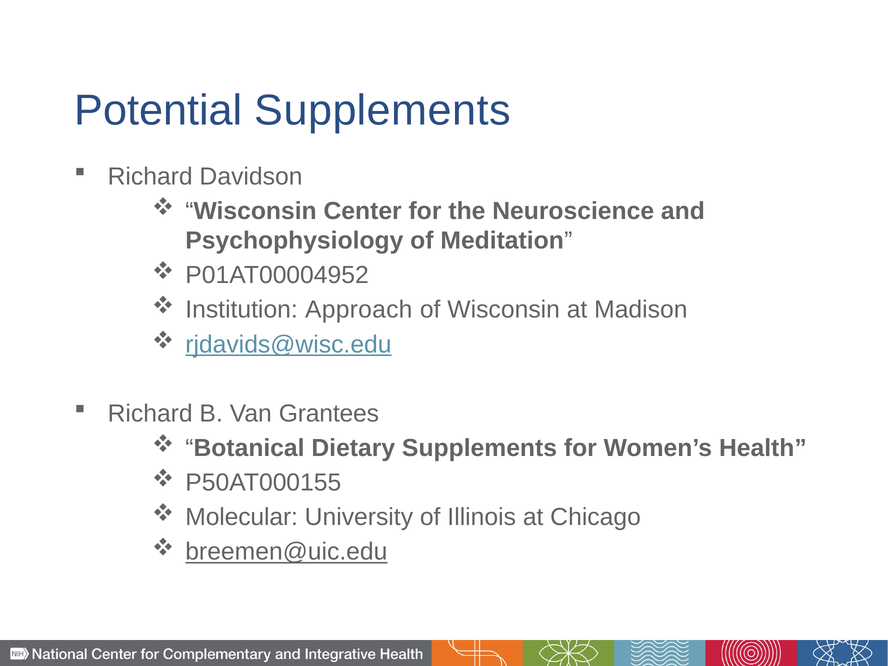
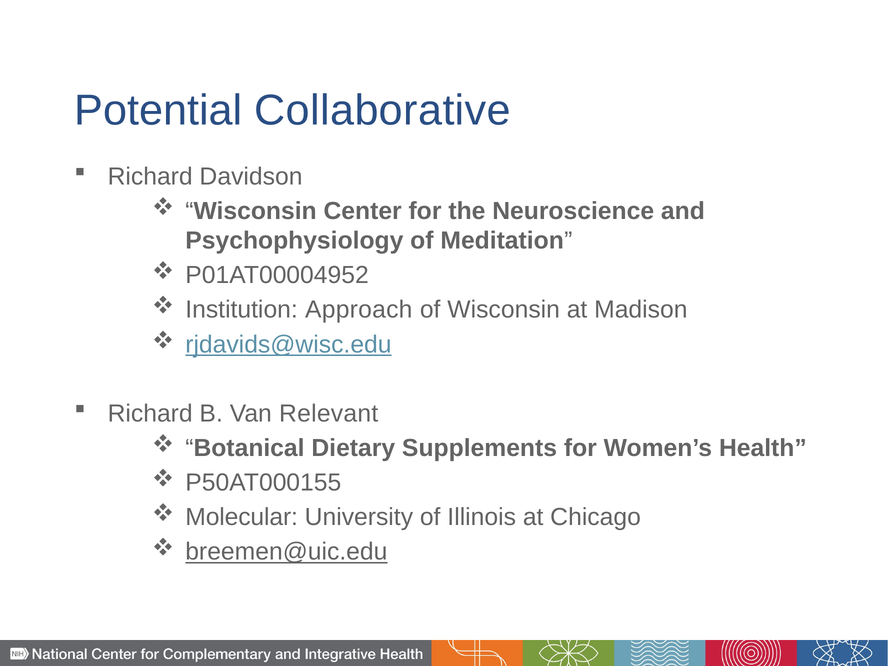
Potential Supplements: Supplements -> Collaborative (383, 110)
Grantees: Grantees -> Relevant (329, 414)
